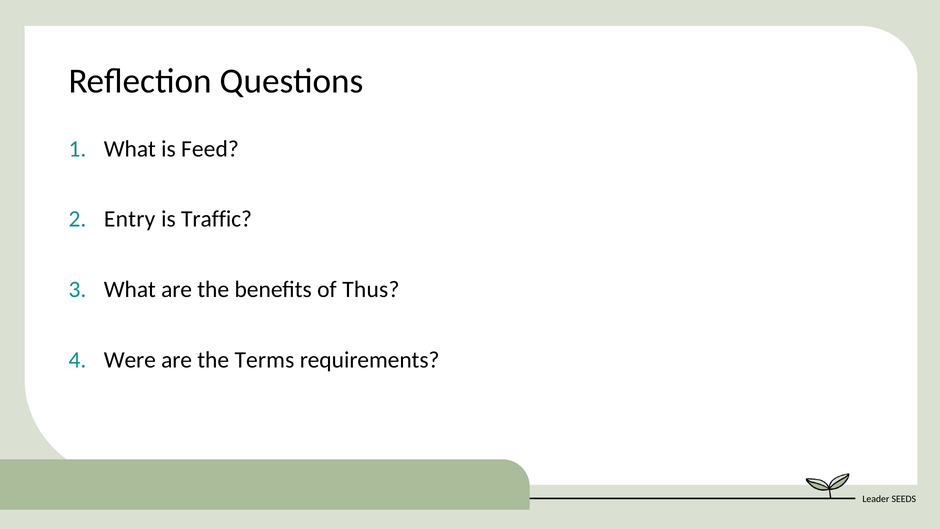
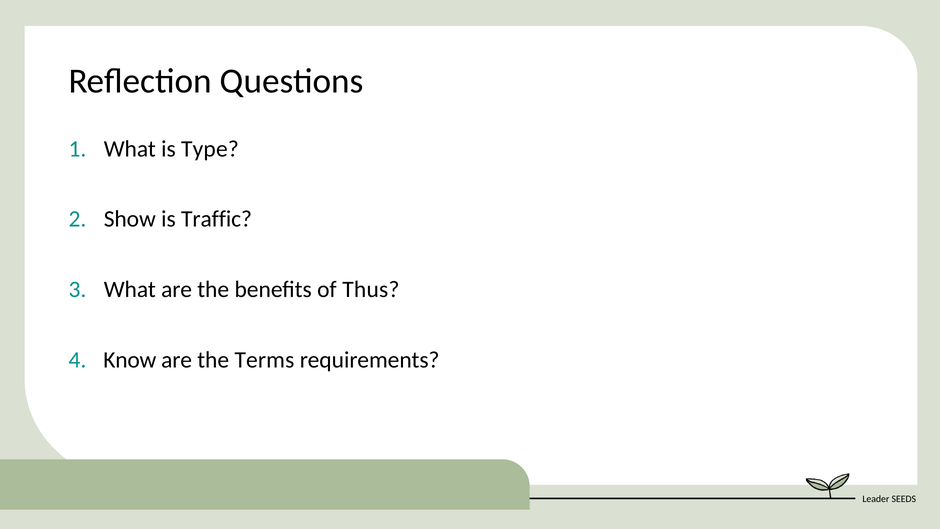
Feed: Feed -> Type (210, 149)
Entry: Entry -> Show (130, 219)
Were: Were -> Know (130, 360)
